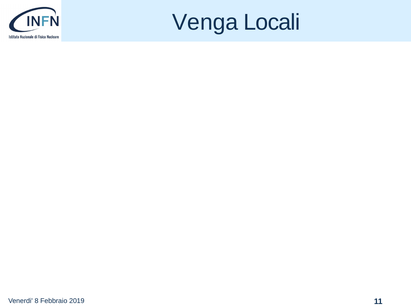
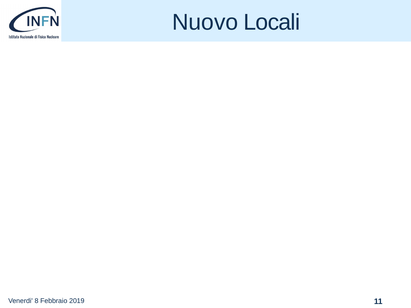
Venga: Venga -> Nuovo (205, 22)
